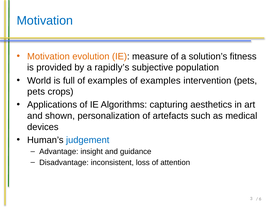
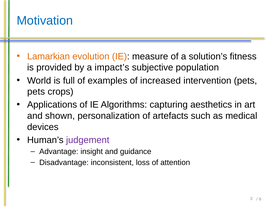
Motivation: Motivation -> Lamarkian (48, 56)
rapidly’s: rapidly’s -> impact’s (112, 67)
examples of examples: examples -> increased (160, 80)
judgement colour: blue -> purple (88, 140)
